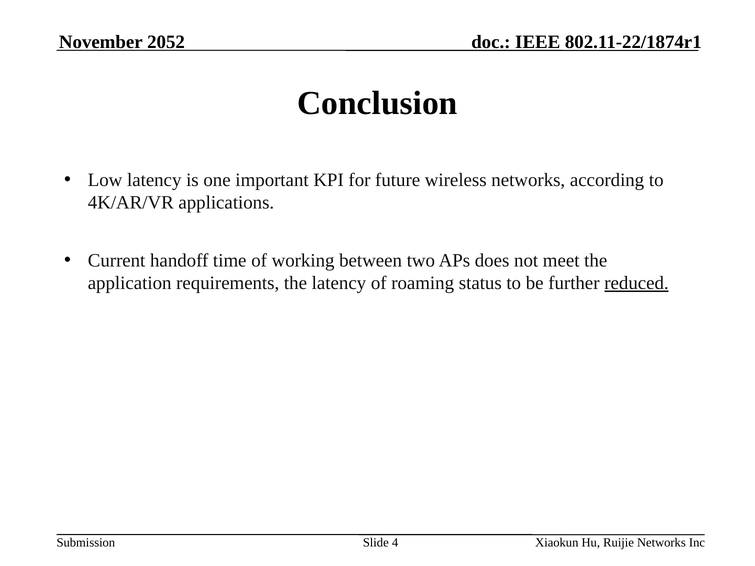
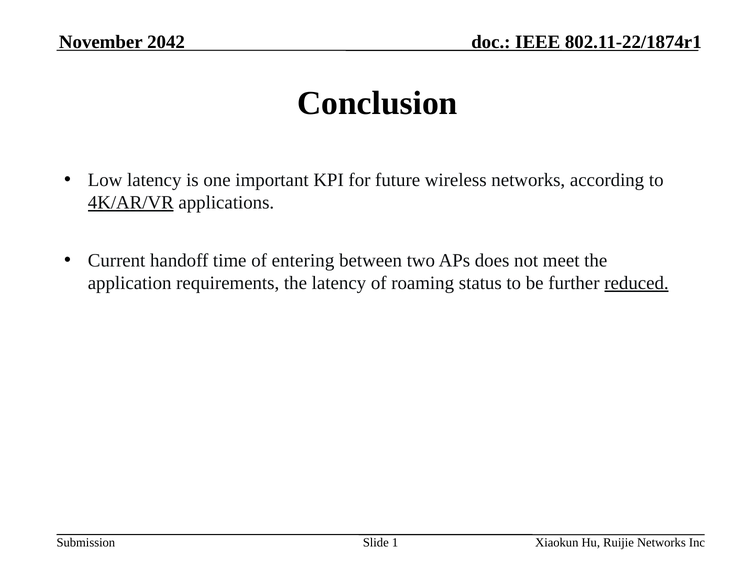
2052: 2052 -> 2042 (166, 42)
4K/AR/VR underline: none -> present (131, 203)
working: working -> entering (303, 261)
4: 4 -> 1 (395, 543)
